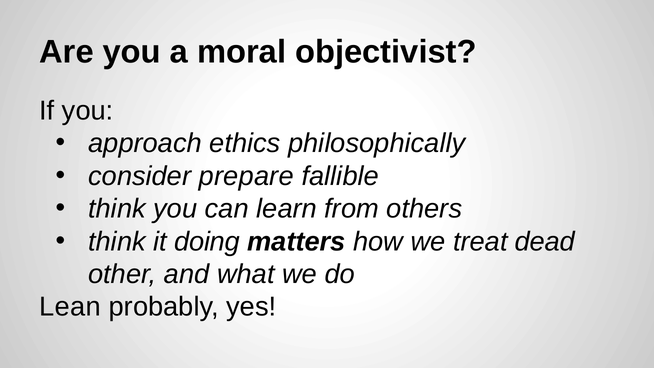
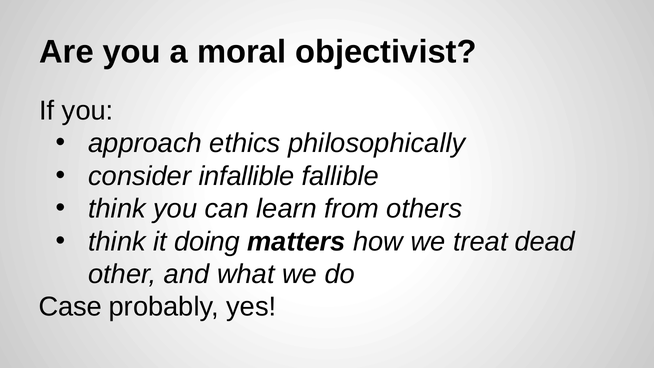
prepare: prepare -> infallible (247, 176)
Lean: Lean -> Case (70, 307)
